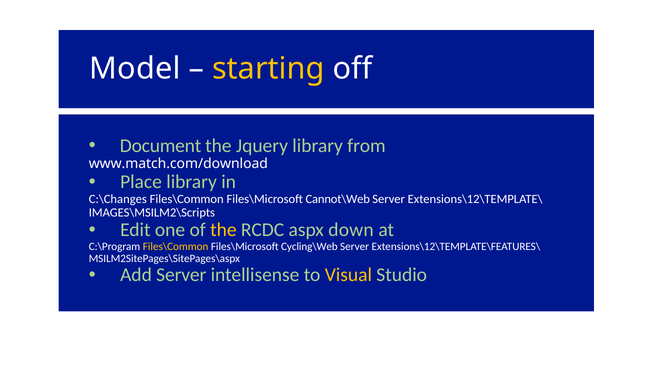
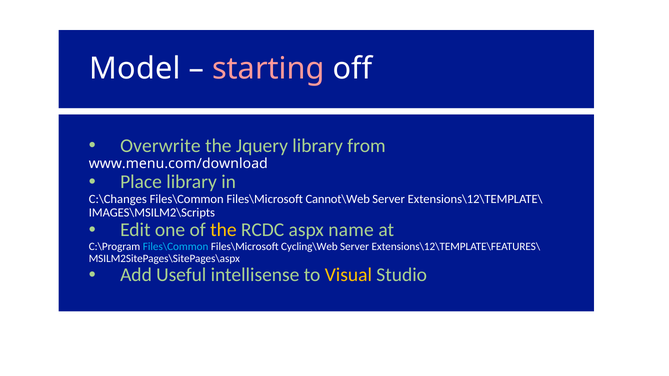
starting colour: yellow -> pink (268, 69)
Document: Document -> Overwrite (160, 146)
www.match.com/download: www.match.com/download -> www.menu.com/download (178, 164)
down: down -> name (351, 230)
Files\Common colour: yellow -> light blue (176, 247)
Add Server: Server -> Useful (181, 275)
